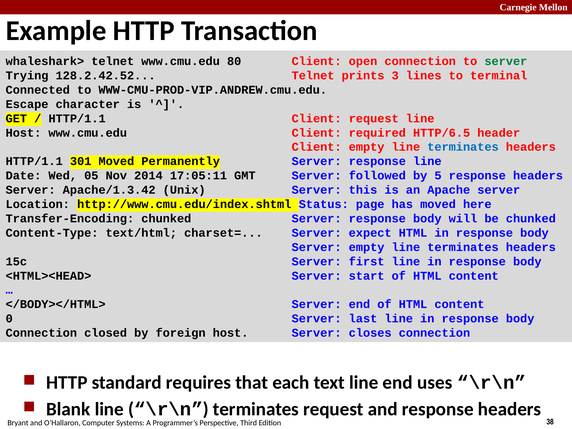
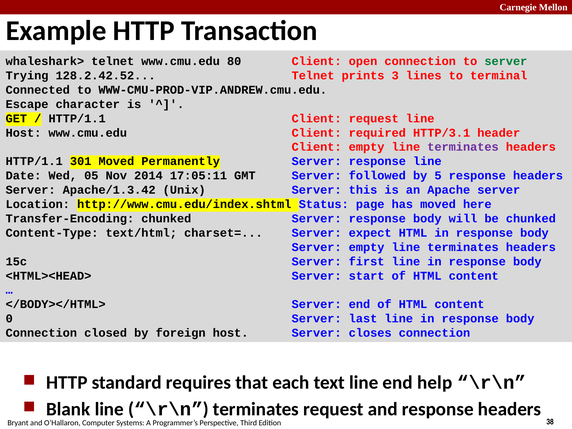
HTTP/6.5: HTTP/6.5 -> HTTP/3.1 (442, 133)
terminates colour: blue -> purple (463, 147)
uses: uses -> help (435, 383)
